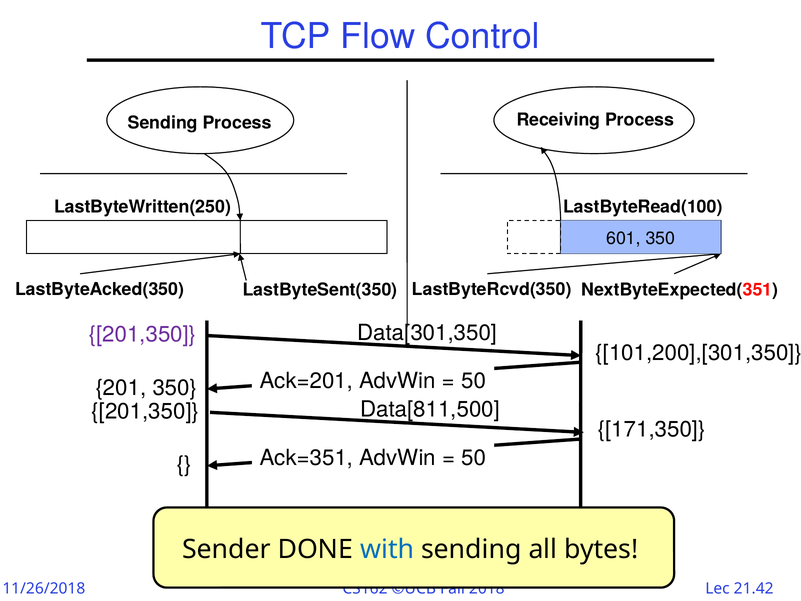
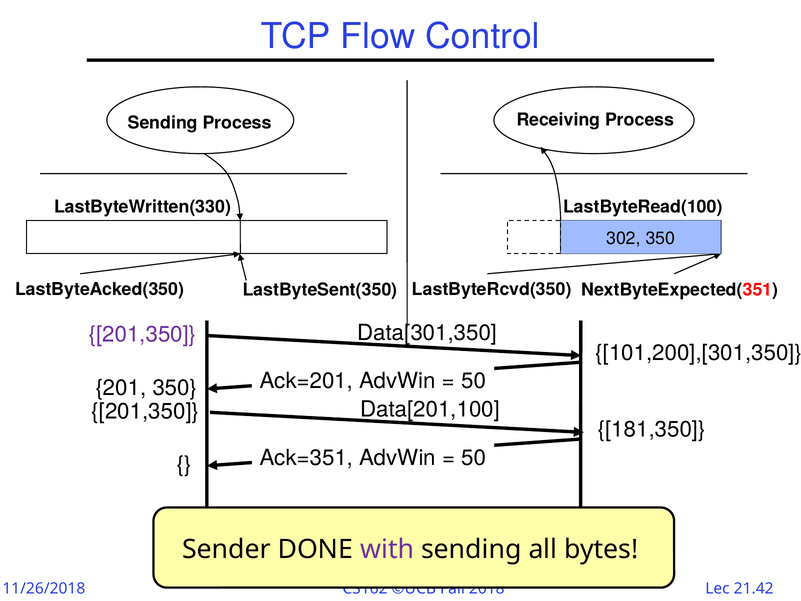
LastByteWritten(250: LastByteWritten(250 -> LastByteWritten(330 (143, 207)
601: 601 -> 302 (623, 238)
Data[811,500: Data[811,500 -> Data[201,100 (430, 409)
171,350: 171,350 -> 181,350 (652, 429)
with colour: blue -> purple (387, 549)
